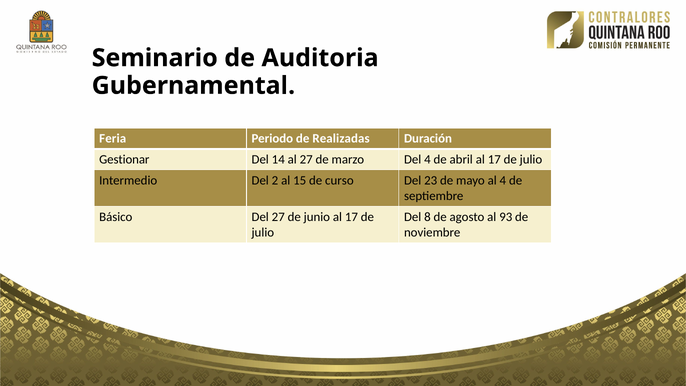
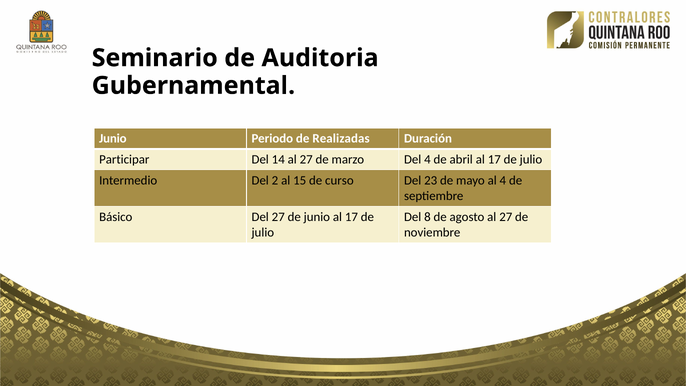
Feria: Feria -> Junio (113, 139)
Gestionar: Gestionar -> Participar (124, 160)
agosto al 93: 93 -> 27 (506, 217)
